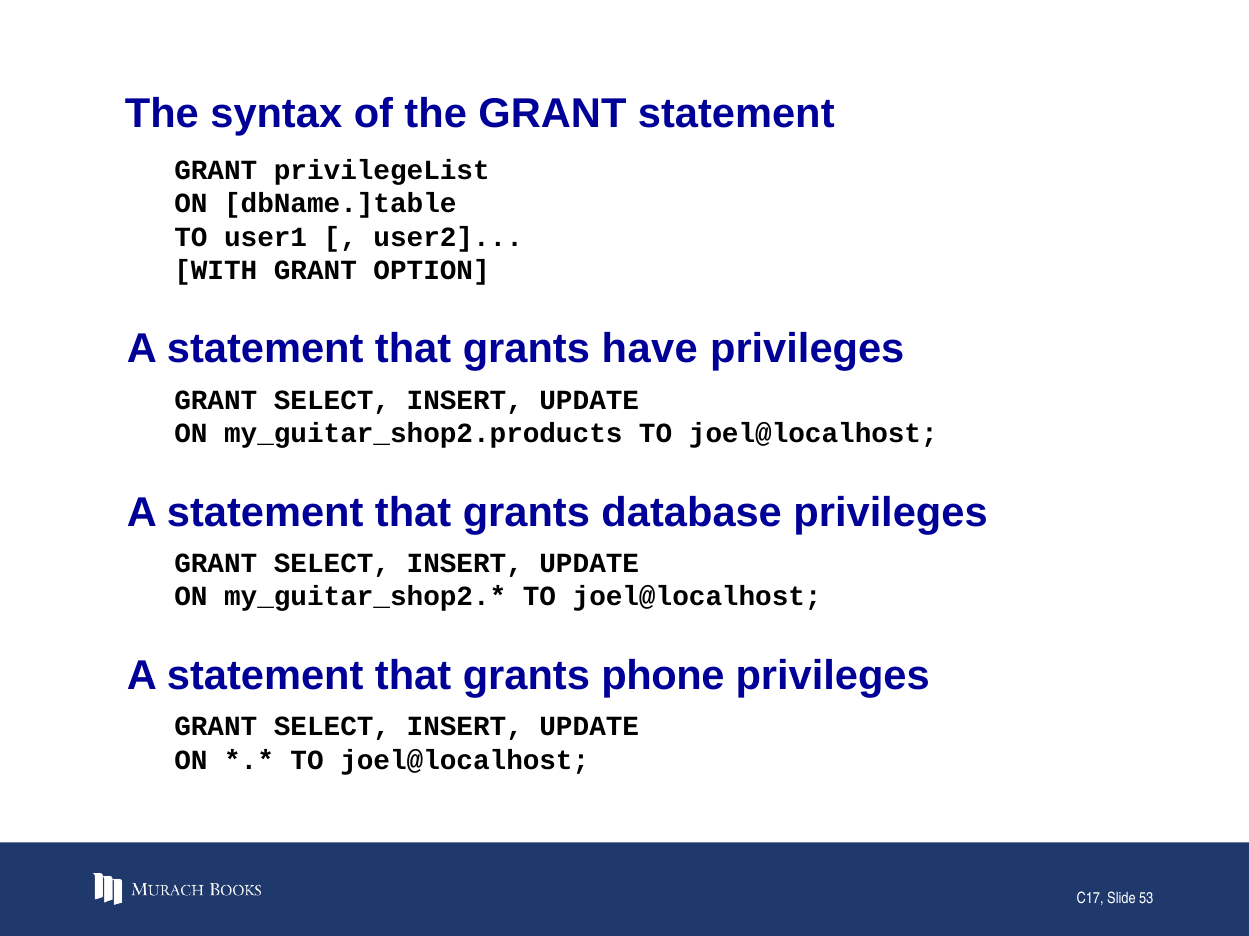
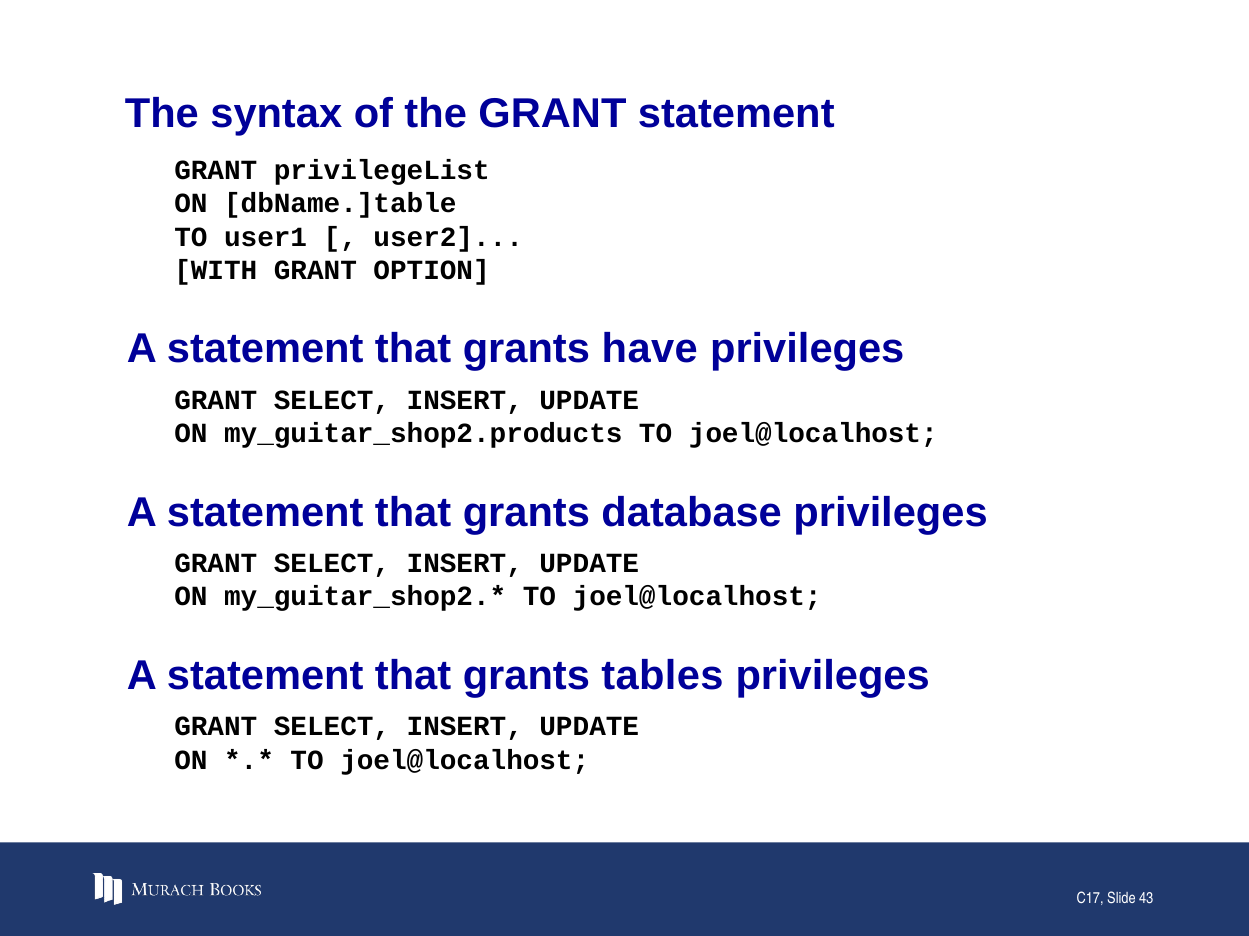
phone: phone -> tables (663, 676)
53: 53 -> 43 (1146, 899)
